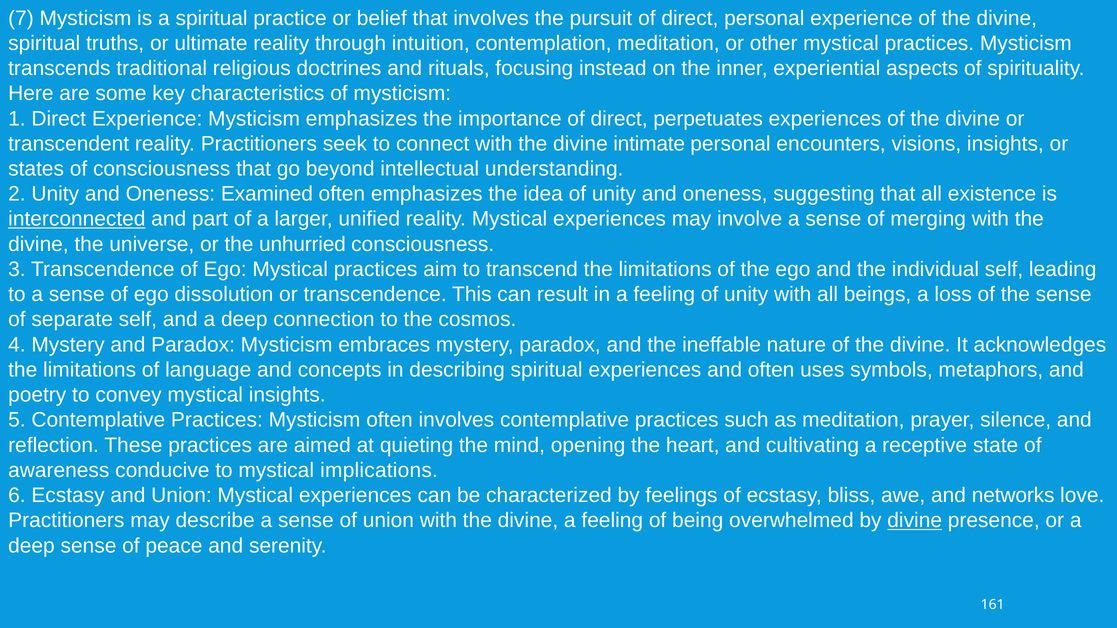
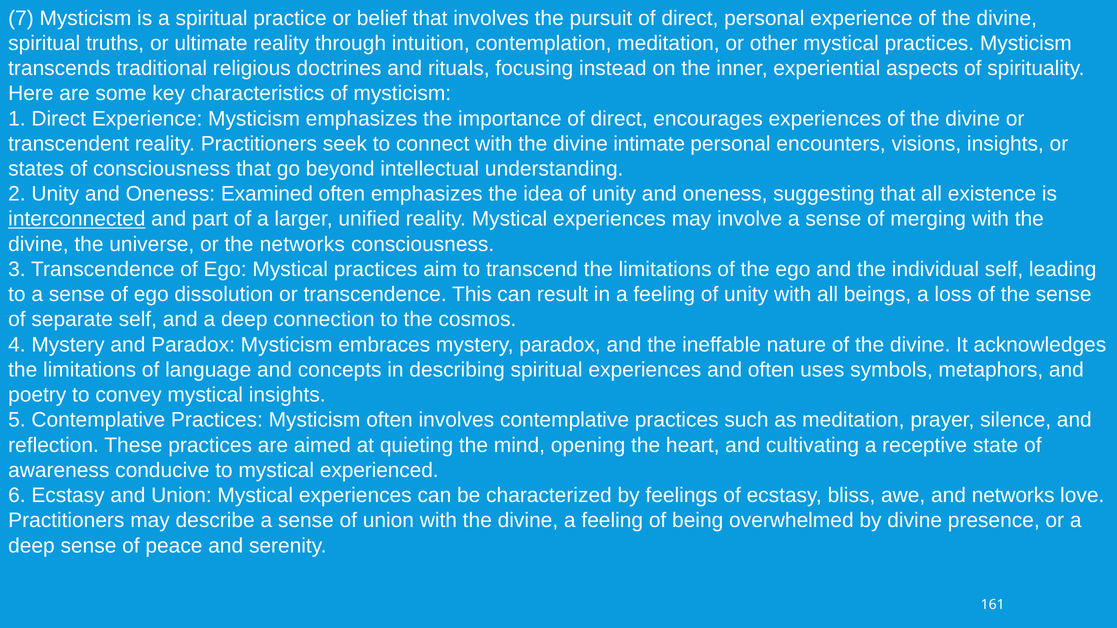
perpetuates: perpetuates -> encourages (708, 119)
the unhurried: unhurried -> networks (302, 244)
implications: implications -> experienced (379, 471)
divine underline: present -> none (915, 521)
